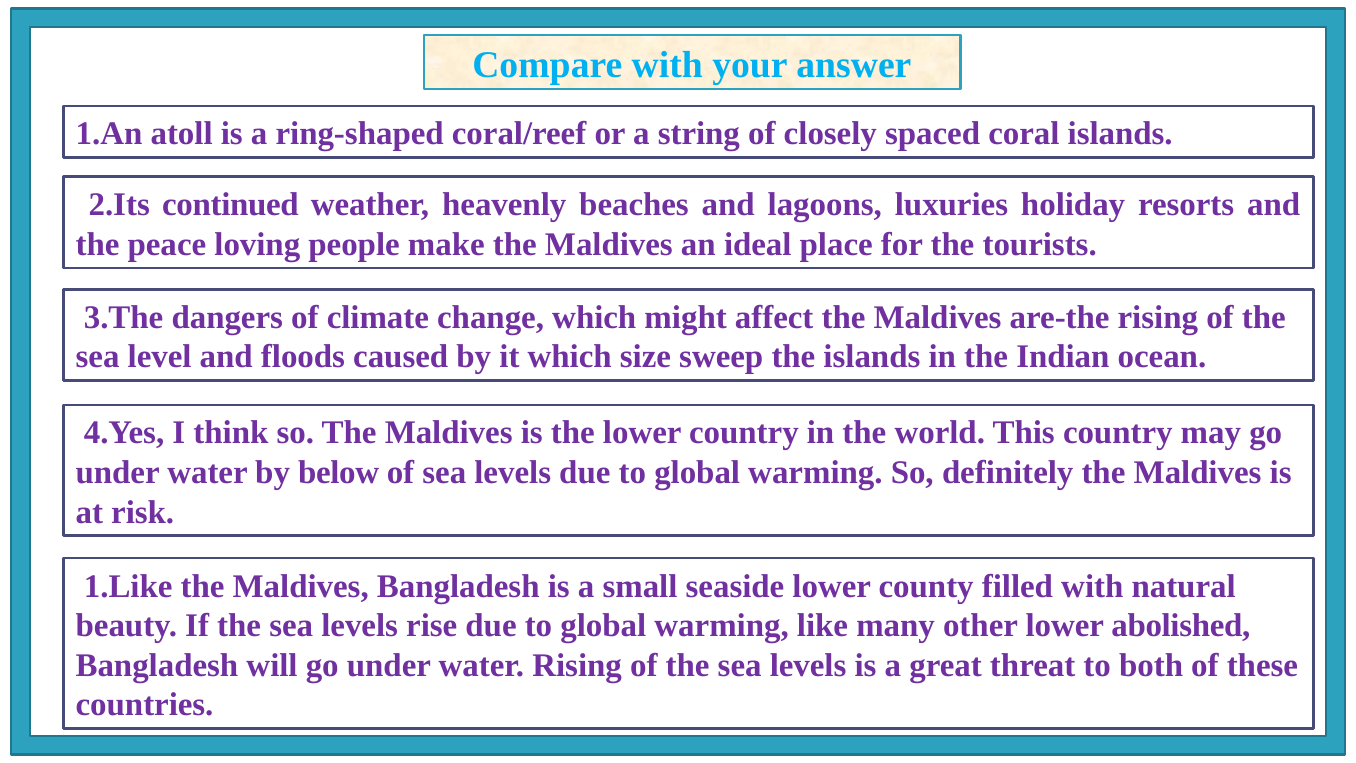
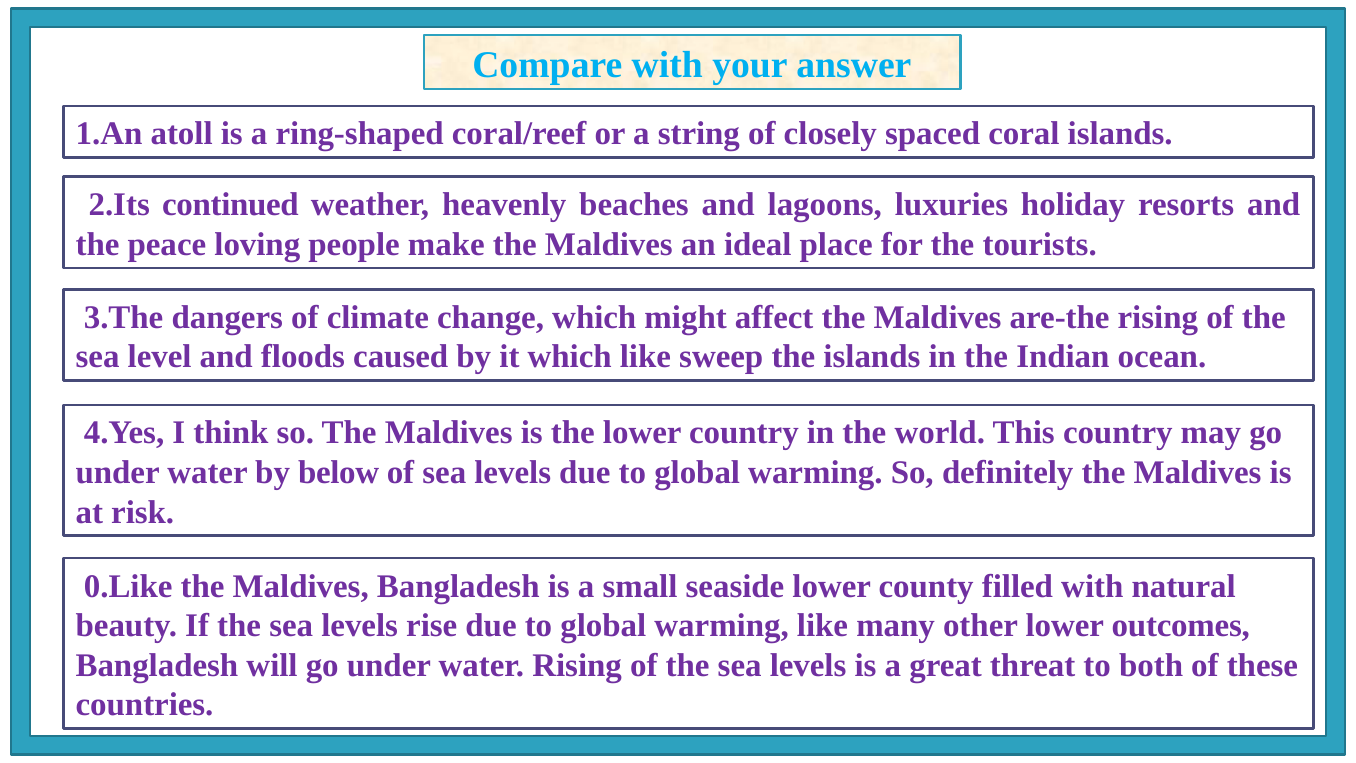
which size: size -> like (645, 357)
1.Like: 1.Like -> 0.Like (128, 586)
abolished: abolished -> outcomes (1181, 626)
